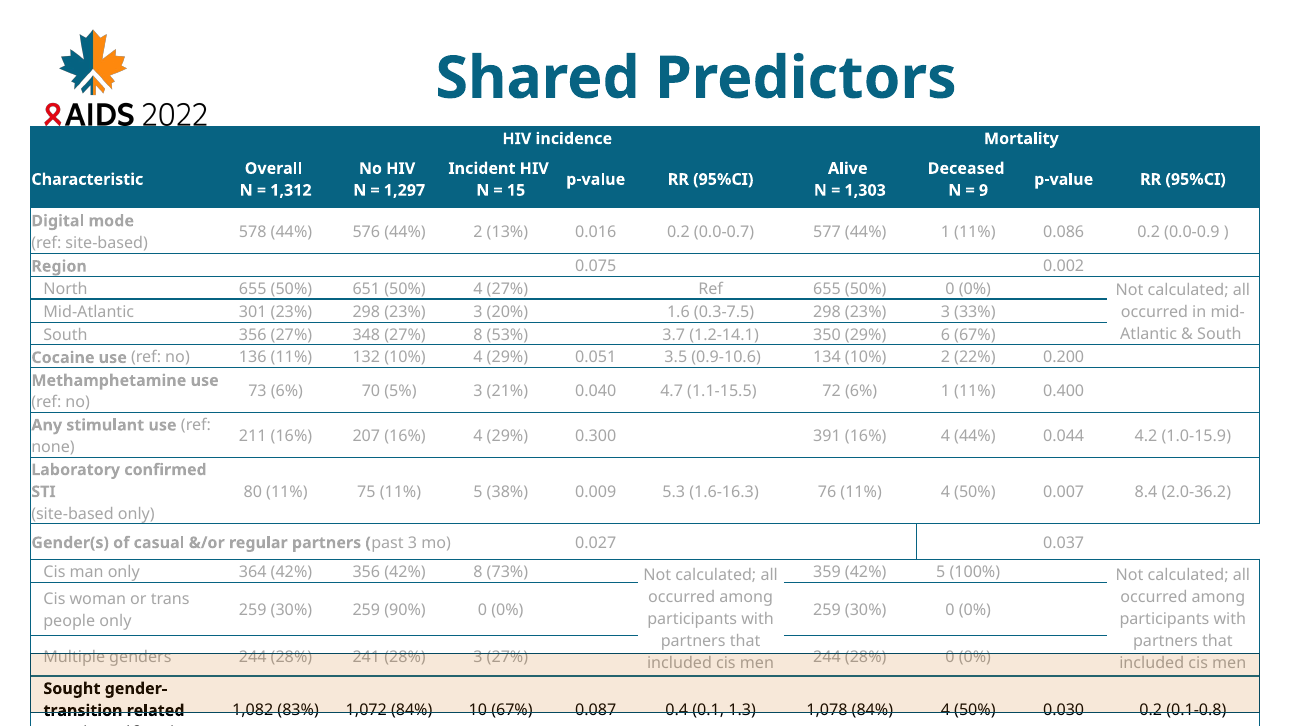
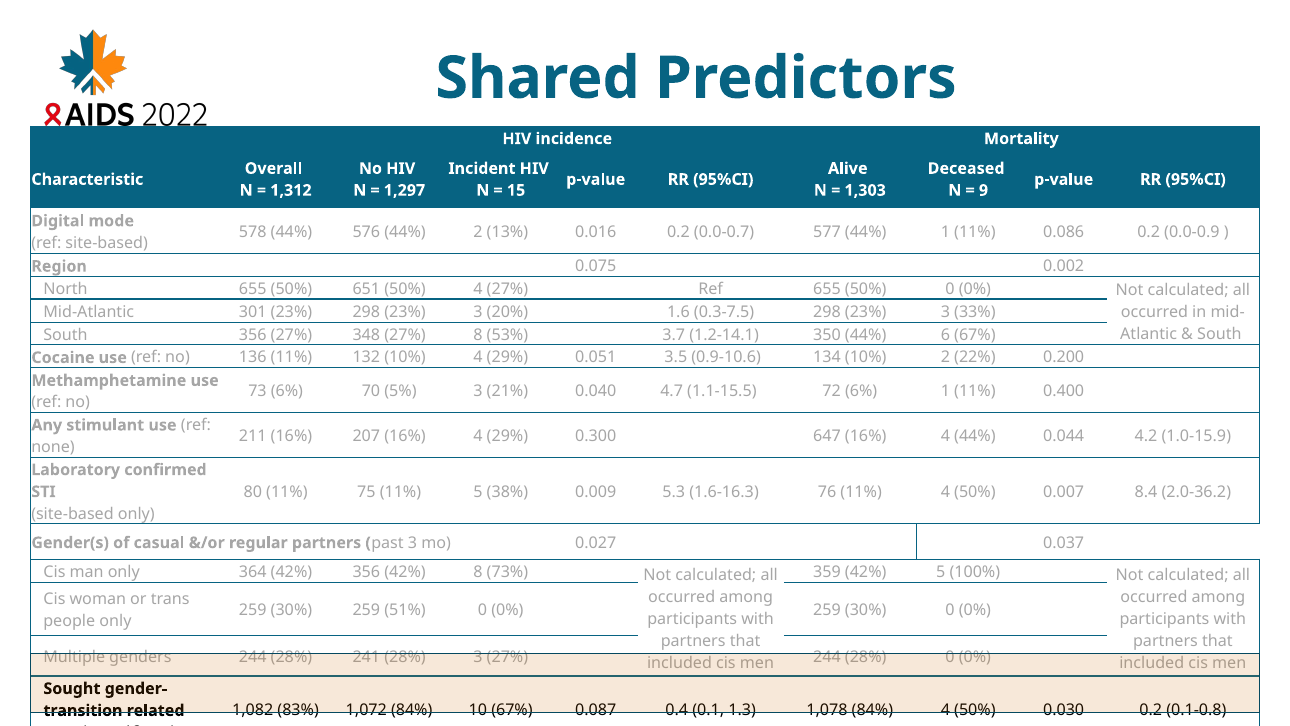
350 29%: 29% -> 44% (866, 335)
391: 391 -> 647 (827, 436)
90%: 90% -> 51% (405, 610)
